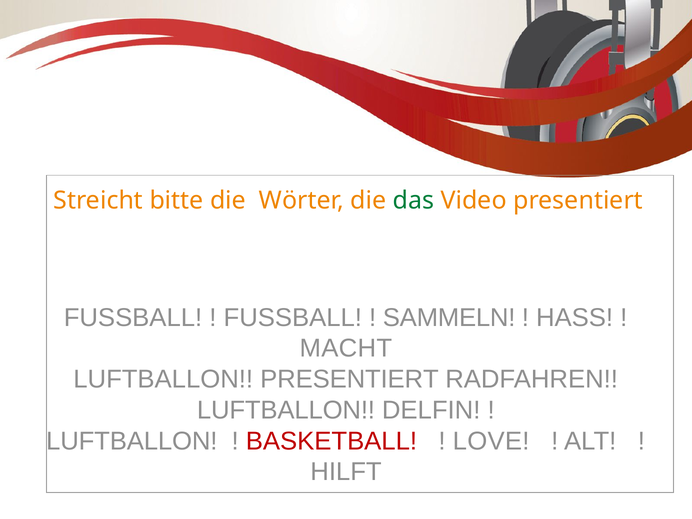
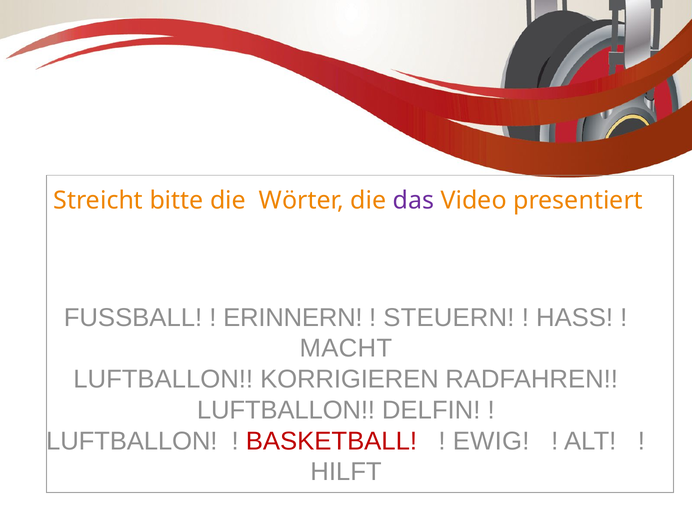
das colour: green -> purple (413, 201)
FUSSBALL: FUSSBALL -> ERINNERN (293, 318)
SAMMELN: SAMMELN -> STEUERN (449, 318)
LUFTBALLON PRESENTIERT: PRESENTIERT -> KORRIGIEREN (349, 379)
LOVE: LOVE -> EWIG (491, 441)
